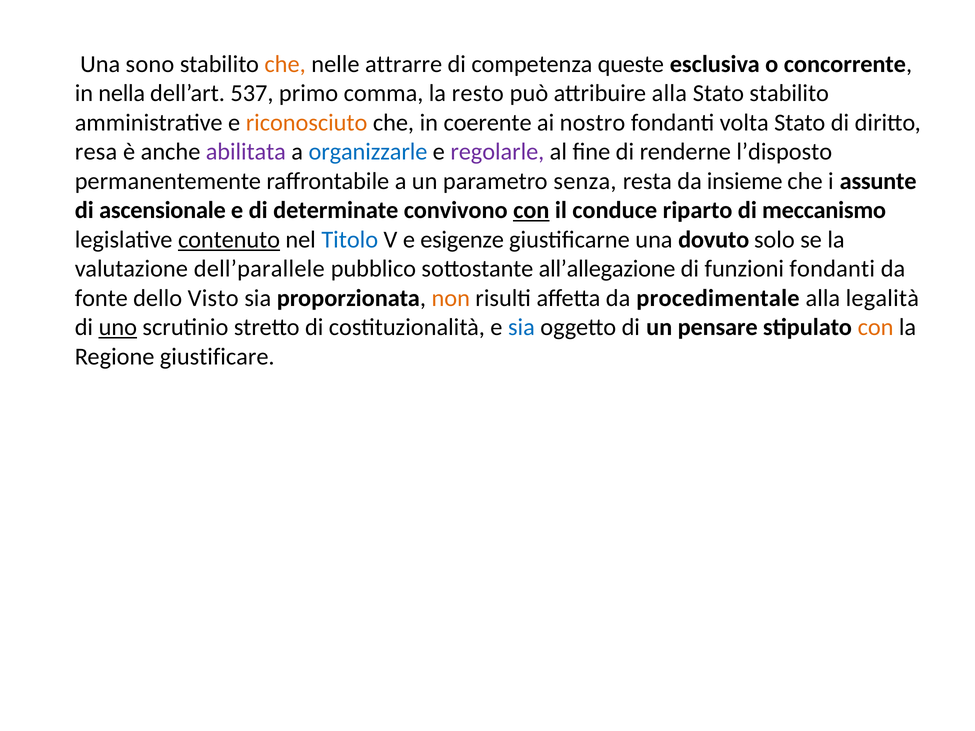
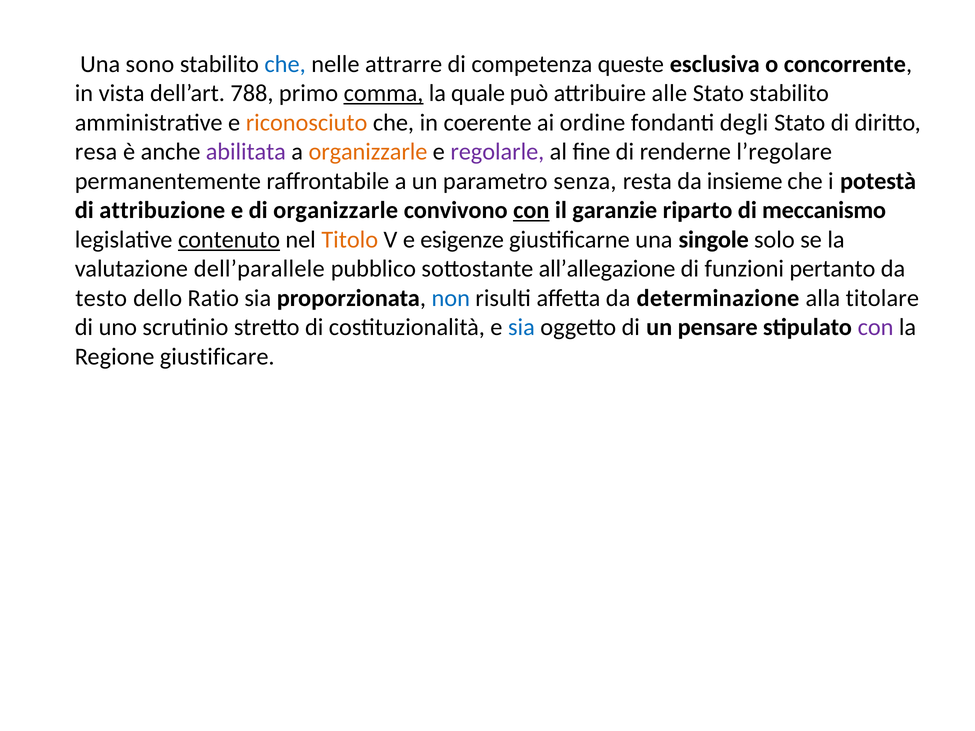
che colour: orange -> blue (285, 64)
nella: nella -> vista (122, 93)
537: 537 -> 788 (252, 93)
comma underline: none -> present (384, 93)
resto: resto -> quale (478, 93)
attribuire alla: alla -> alle (669, 93)
nostro: nostro -> ordine (593, 123)
volta: volta -> degli (744, 123)
organizzarle colour: blue -> orange (368, 152)
l’disposto: l’disposto -> l’regolare (784, 152)
assunte: assunte -> potestà (878, 181)
ascensionale: ascensionale -> attribuzione (162, 210)
di determinate: determinate -> organizzarle (336, 210)
conduce: conduce -> garanzie (615, 210)
Titolo colour: blue -> orange (350, 240)
dovuto: dovuto -> singole (714, 240)
funzioni fondanti: fondanti -> pertanto (832, 269)
fonte: fonte -> testo (101, 298)
Visto: Visto -> Ratio (213, 298)
non colour: orange -> blue (451, 298)
procedimentale: procedimentale -> determinazione (718, 298)
legalità: legalità -> titolare (882, 298)
uno underline: present -> none (118, 327)
con colour: orange -> purple (876, 327)
